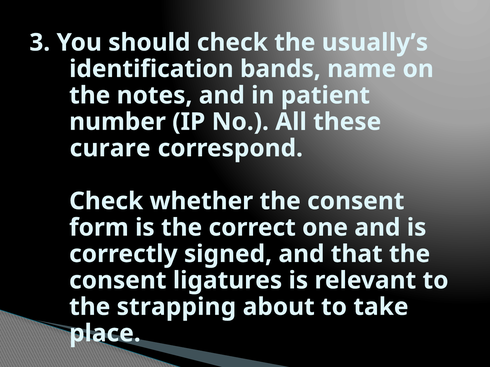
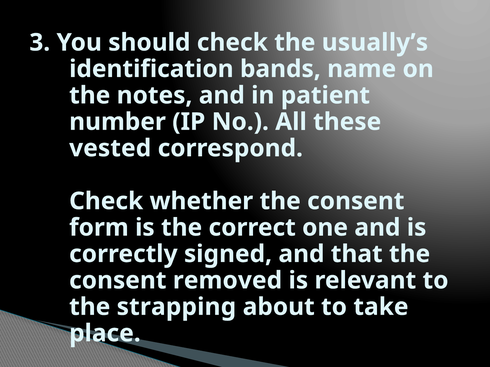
curare: curare -> vested (110, 148)
ligatures: ligatures -> removed (227, 281)
